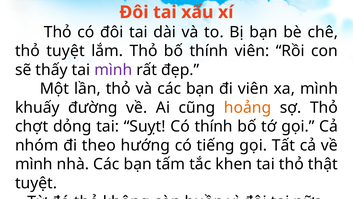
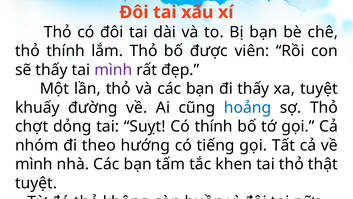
thỏ tuyệt: tuyệt -> thính (66, 51)
bố thính: thính -> được (209, 51)
đi viên: viên -> thấy (253, 89)
xa mình: mình -> tuyệt (319, 89)
hoảng colour: orange -> blue (248, 107)
